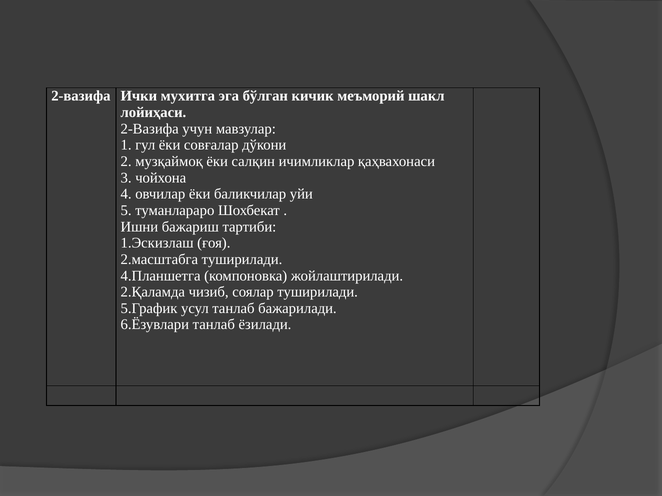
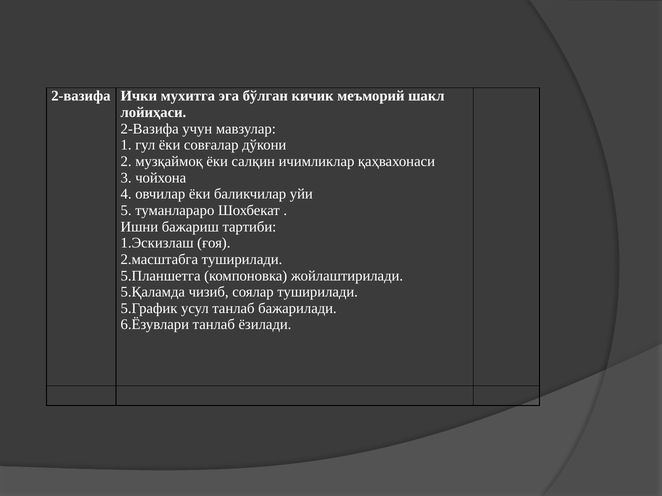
4.Планшетга: 4.Планшетга -> 5.Планшетга (161, 276)
2.Қаламда: 2.Қаламда -> 5.Қаламда (153, 292)
